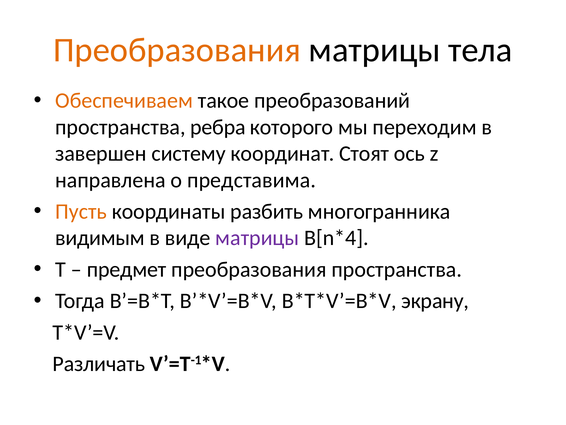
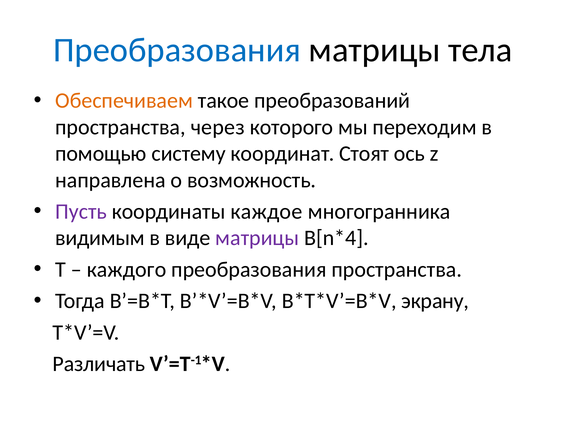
Преобразования colour: orange -> blue (177, 50)
ребра: ребра -> через (218, 127)
завершен: завершен -> помощью (101, 153)
представима: представима -> возможность (252, 180)
Пусть colour: orange -> purple (81, 211)
разбить: разбить -> каждое (266, 211)
предмет: предмет -> каждого (126, 269)
